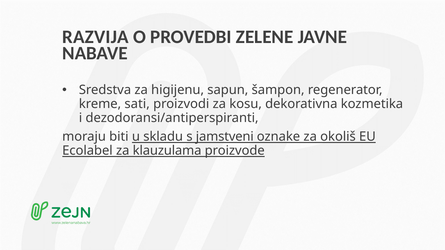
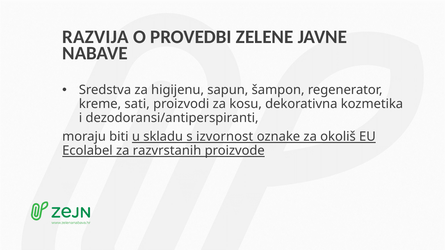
jamstveni: jamstveni -> izvornost (225, 137)
klauzulama: klauzulama -> razvrstanih (167, 151)
